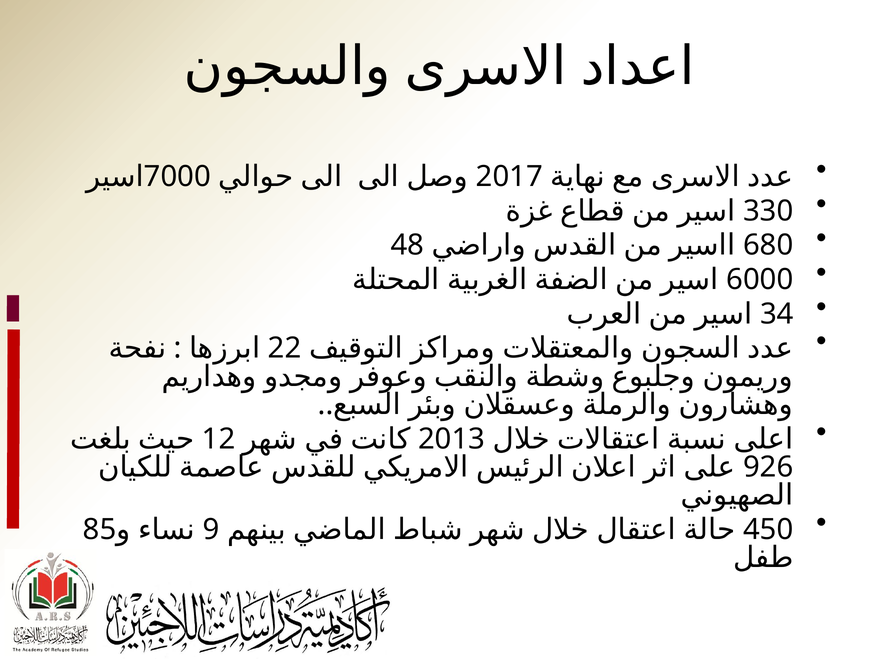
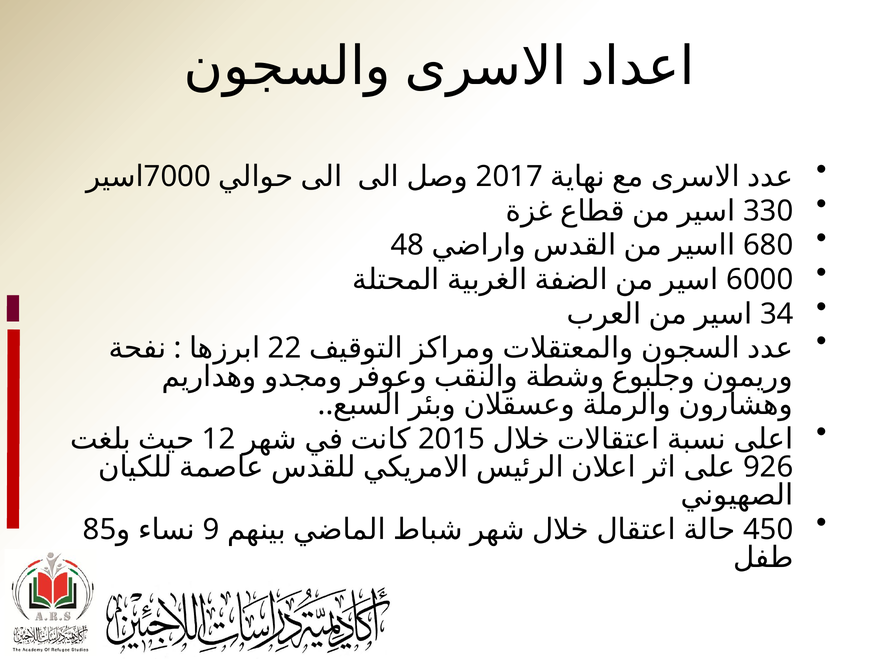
2013: 2013 -> 2015 (452, 439)
